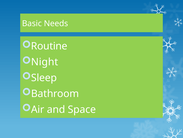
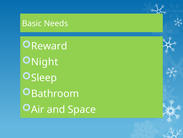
Routine: Routine -> Reward (49, 46)
